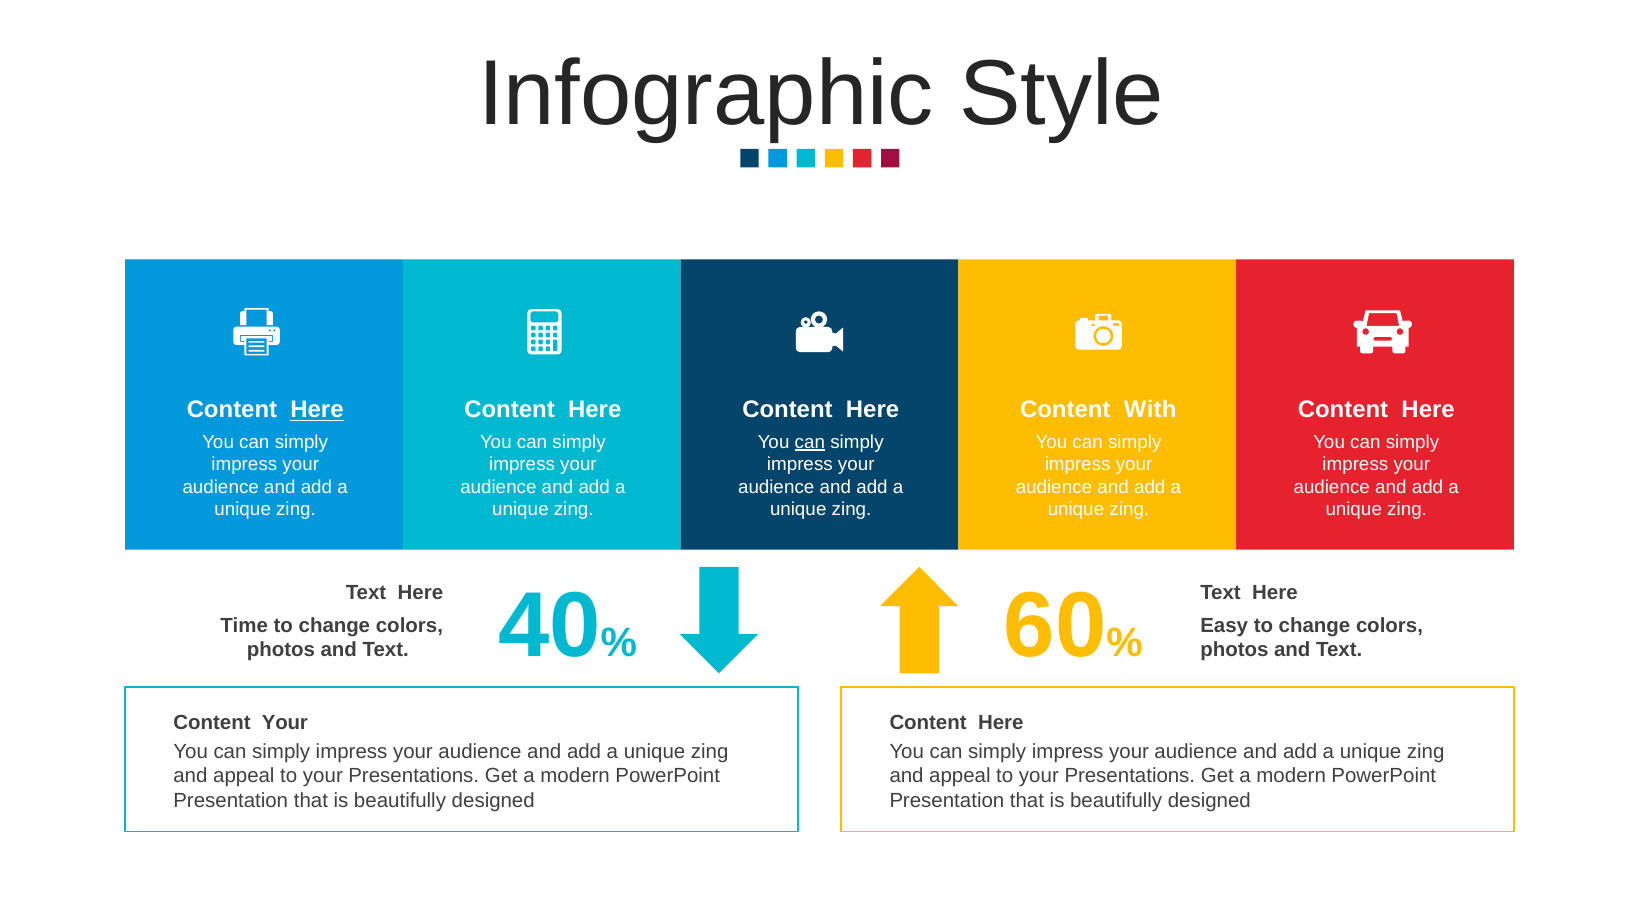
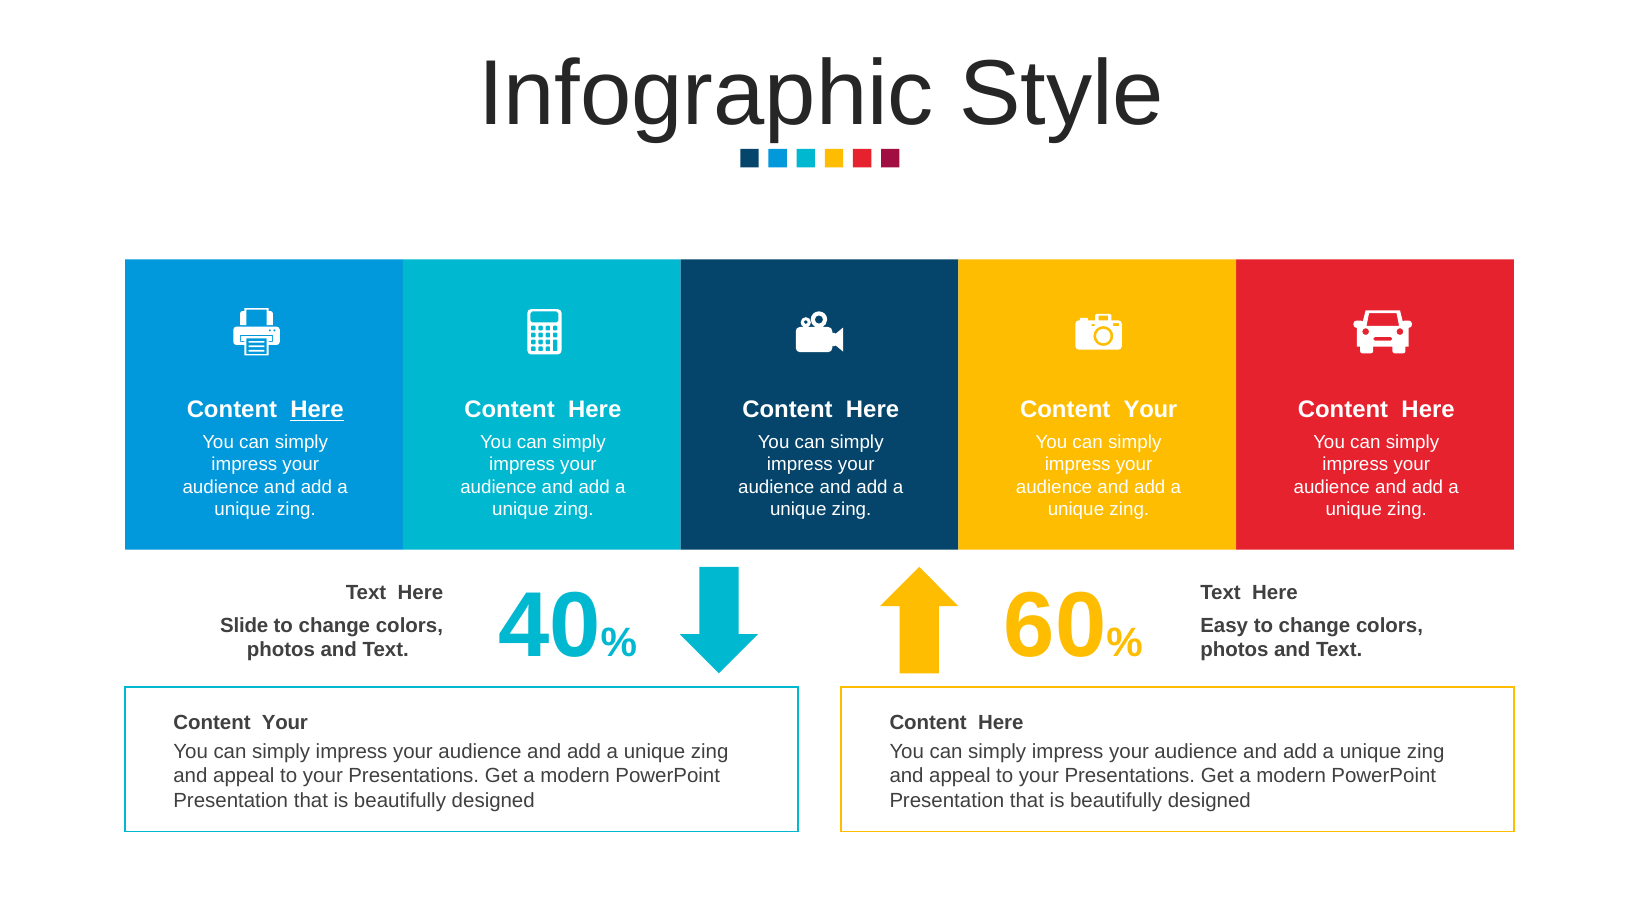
With: With -> Your (1150, 410)
can underline: present -> none (810, 442)
Time: Time -> Slide (244, 626)
